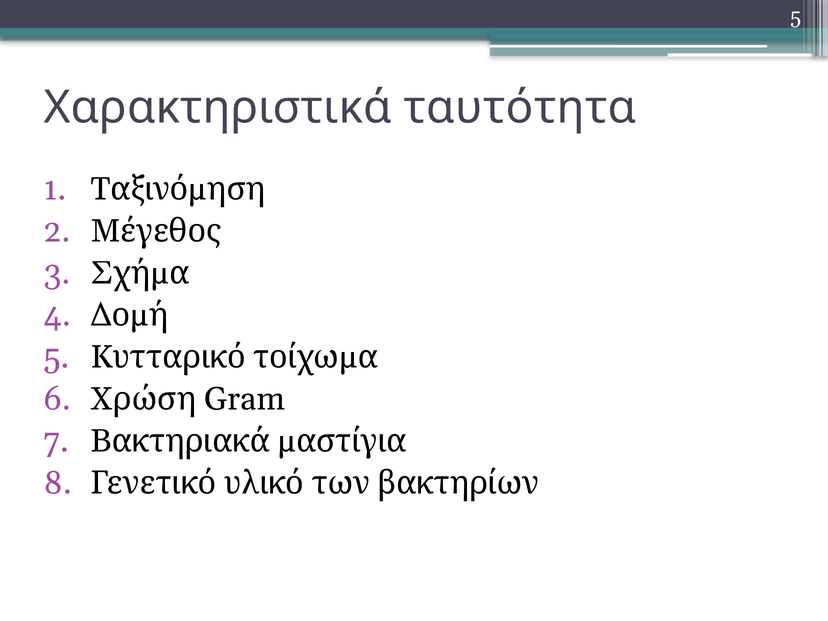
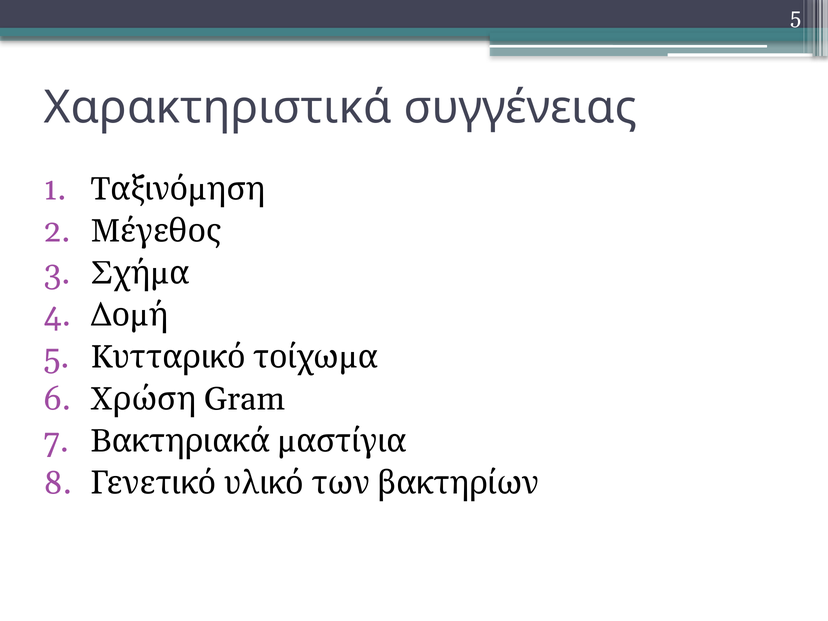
ταυτότητα: ταυτότητα -> συγγένειας (520, 108)
